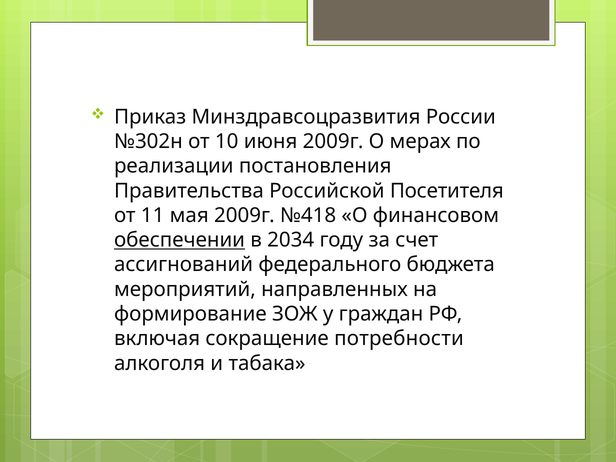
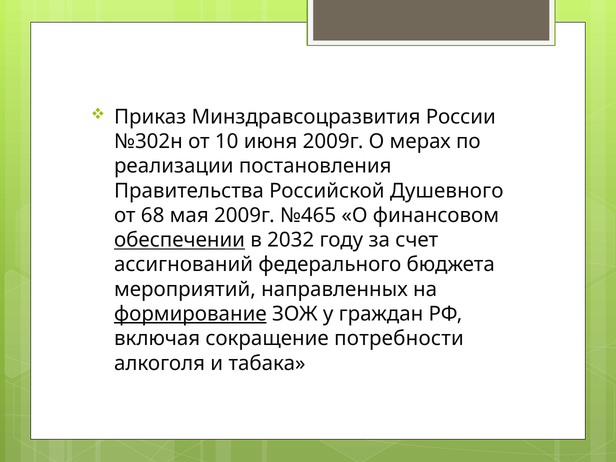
Посетителя: Посетителя -> Душевного (447, 191)
11: 11 -> 68 (153, 215)
№418: №418 -> №465 (308, 215)
2034: 2034 -> 2032 (291, 240)
формирование underline: none -> present (190, 314)
